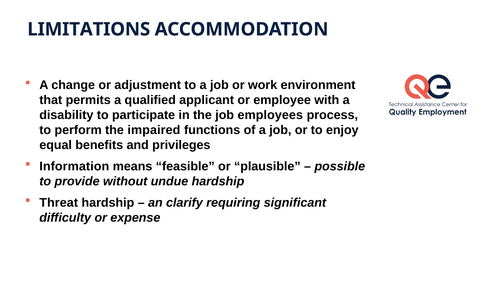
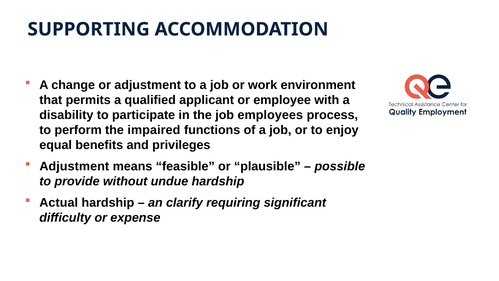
LIMITATIONS: LIMITATIONS -> SUPPORTING (89, 29)
Information: Information -> Adjustment (74, 166)
Threat: Threat -> Actual (59, 202)
